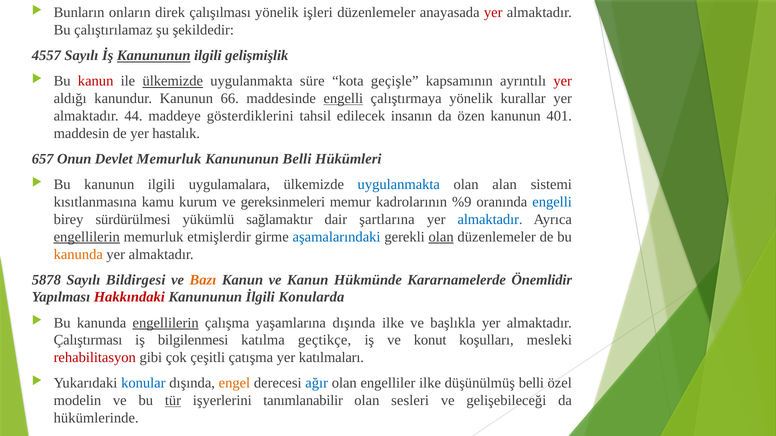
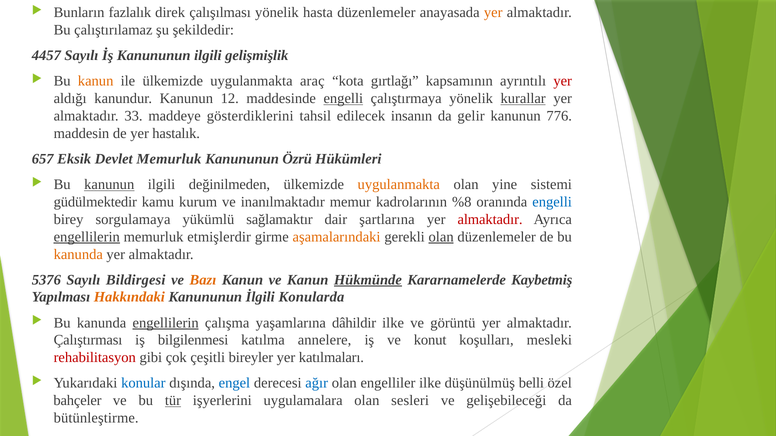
onların: onların -> fazlalık (130, 13)
işleri: işleri -> hasta (318, 13)
yer colour: red -> orange (493, 13)
4557: 4557 -> 4457 (46, 56)
Kanununun underline: present -> none (154, 56)
kanun colour: red -> orange (96, 81)
ülkemizde underline: present -> none (173, 81)
süre: süre -> araç (312, 81)
geçişle: geçişle -> gırtlağı (395, 81)
66: 66 -> 12 (230, 99)
kurallar underline: none -> present (523, 99)
44: 44 -> 33 (133, 116)
özen: özen -> gelir (471, 116)
401: 401 -> 776 (559, 116)
Onun: Onun -> Eksik (74, 159)
Kanununun Belli: Belli -> Özrü (297, 159)
kanunun underline: none -> present (109, 185)
uygulamalara: uygulamalara -> değinilmeden (229, 185)
uygulanmakta colour: blue -> orange (399, 185)
alan: alan -> yine (505, 185)
kısıtlanmasına: kısıtlanmasına -> güdülmektedir (95, 202)
gereksinmeleri: gereksinmeleri -> inanılmaktadır (283, 202)
%9: %9 -> %8 (462, 202)
sürdürülmesi: sürdürülmesi -> sorgulamaya (133, 220)
almaktadır colour: blue -> red (490, 220)
aşamalarındaki colour: blue -> orange (337, 237)
5878: 5878 -> 5376 (46, 280)
Hükmünde underline: none -> present (368, 280)
Önemlidir: Önemlidir -> Kaybetmiş (542, 280)
Hakkındaki colour: red -> orange (129, 298)
yaşamlarına dışında: dışında -> dâhildir (354, 323)
başlıkla: başlıkla -> görüntü (453, 323)
geçtikçe: geçtikçe -> annelere (325, 341)
çatışma: çatışma -> bireyler (251, 358)
engel colour: orange -> blue (234, 384)
modelin: modelin -> bahçeler (77, 401)
tanımlanabilir: tanımlanabilir -> uygulamalara (303, 401)
hükümlerinde: hükümlerinde -> bütünleştirme (96, 418)
